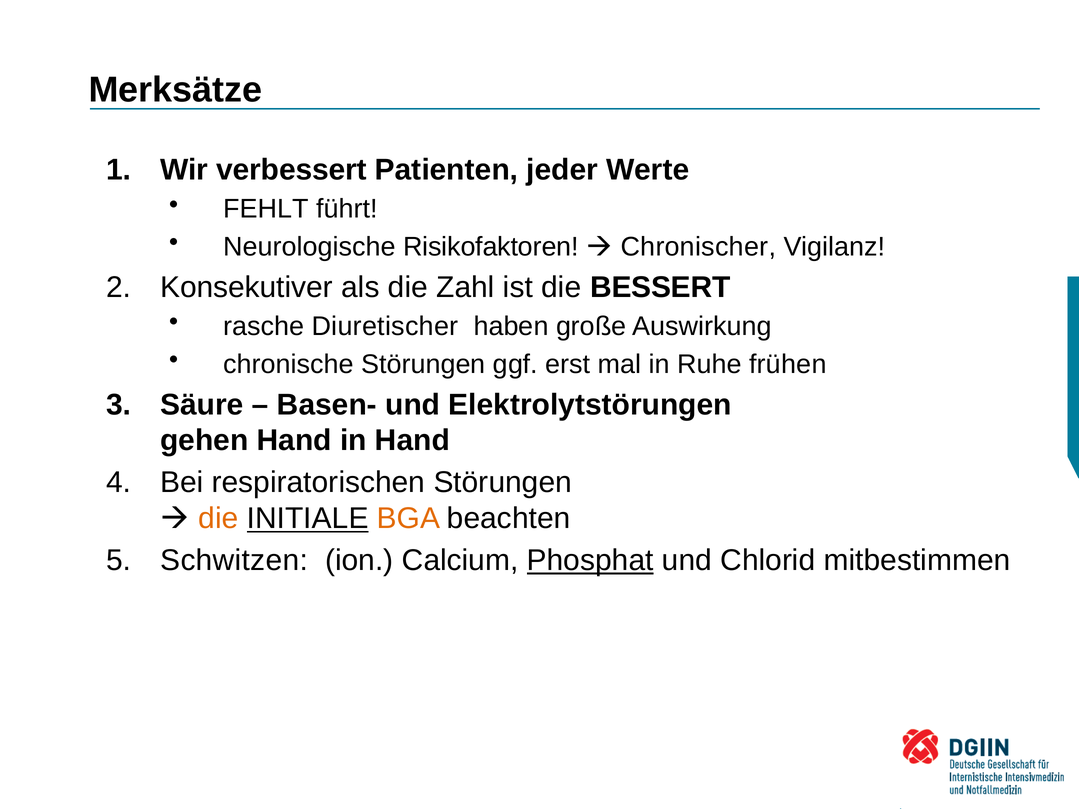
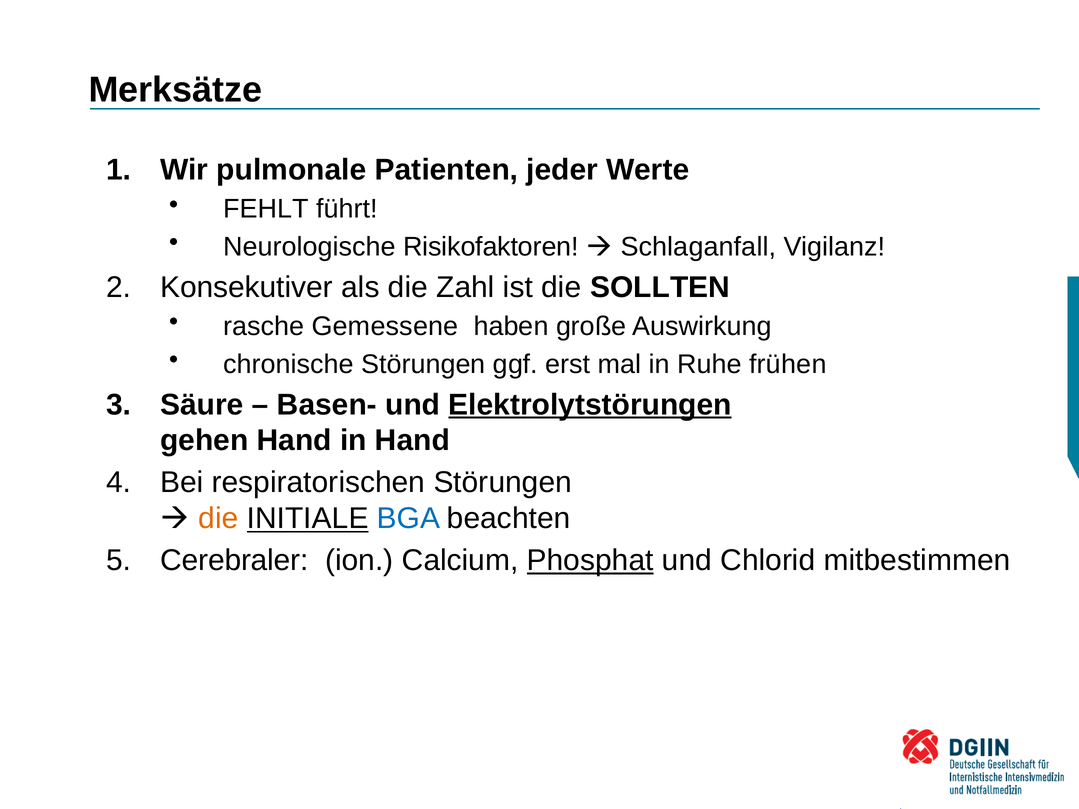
verbessert: verbessert -> pulmonale (291, 170)
Chronischer: Chronischer -> Schlaganfall (698, 247)
BESSERT: BESSERT -> SOLLTEN (660, 287)
Diuretischer: Diuretischer -> Gemessene (385, 327)
Elektrolytstörungen underline: none -> present (590, 405)
BGA colour: orange -> blue (409, 519)
Schwitzen: Schwitzen -> Cerebraler (234, 561)
